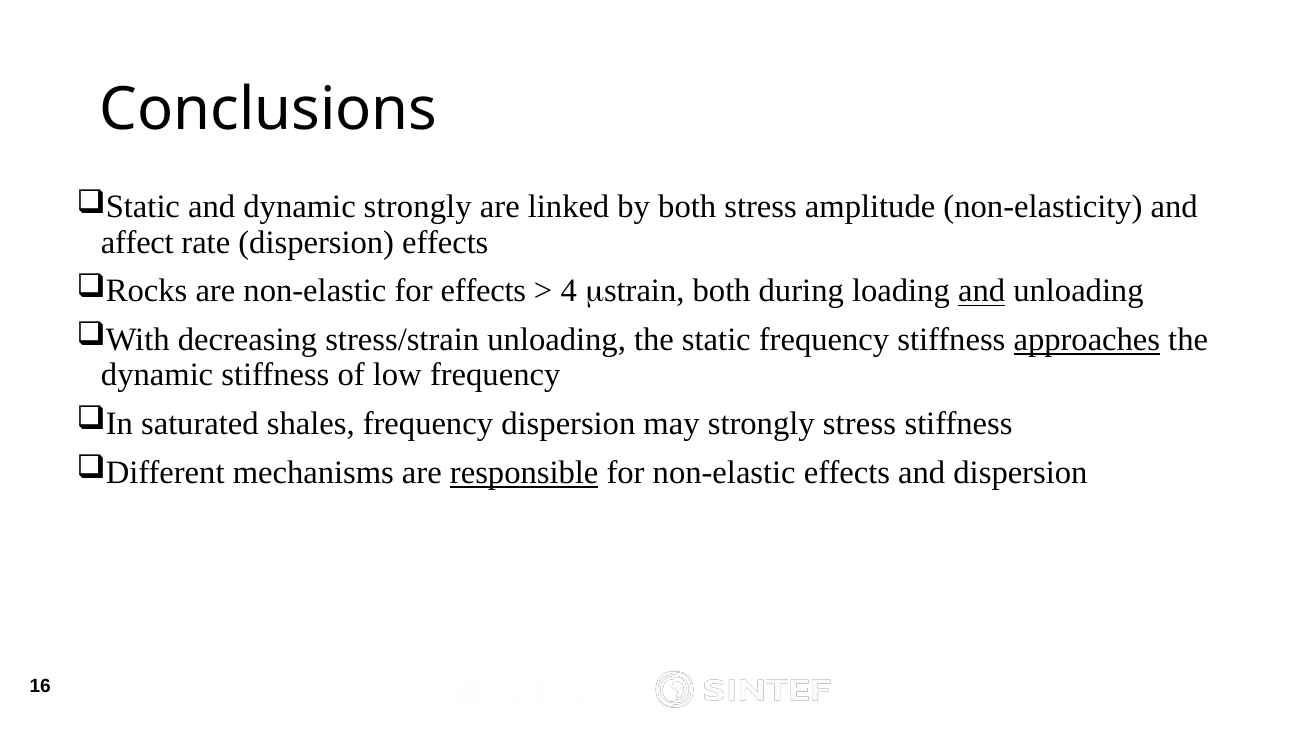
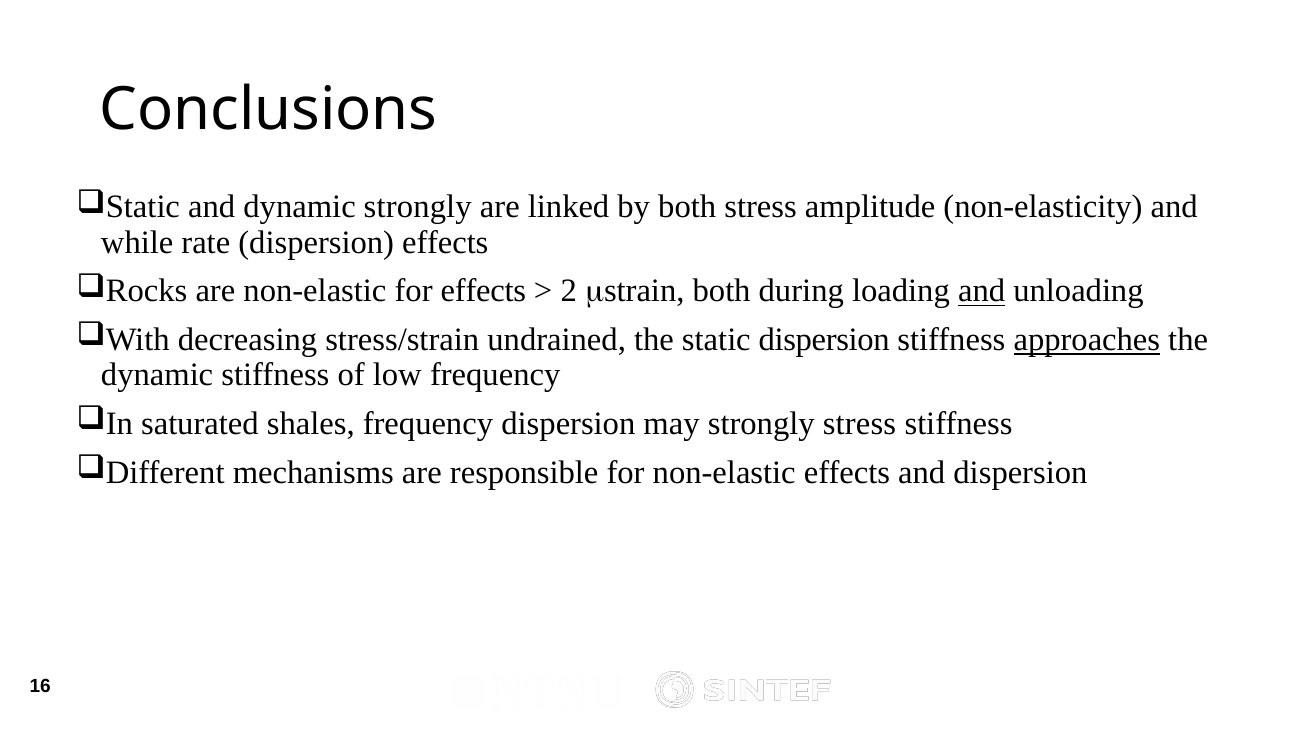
affect: affect -> while (137, 242)
4: 4 -> 2 (569, 291)
stress/strain unloading: unloading -> undrained (557, 340)
static frequency: frequency -> dispersion (824, 340)
responsible underline: present -> none (524, 473)
